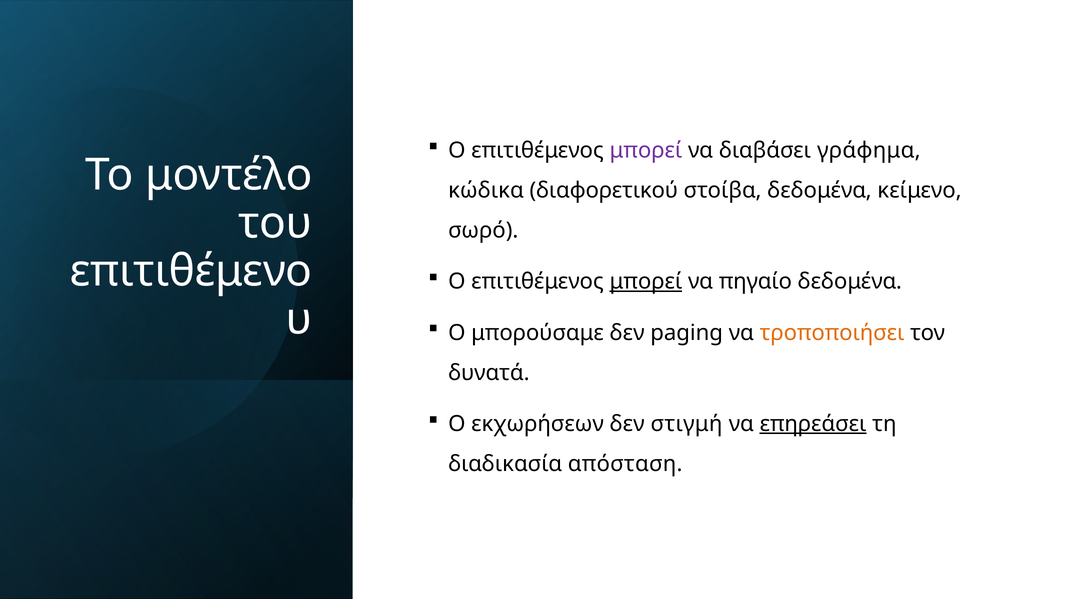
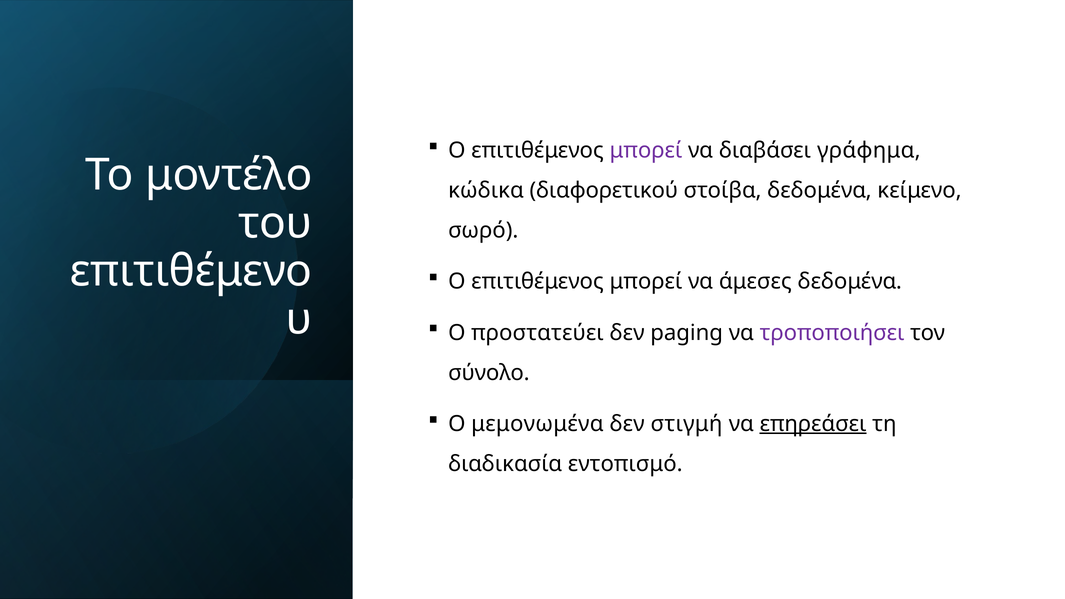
μπορεί underline: present -> none (646, 282)
πηγαίο: πηγαίο -> άμεσες (755, 282)
μπορούσαμε: μπορούσαμε -> προστατεύει (537, 333)
τροποποιήσει colour: orange -> purple (832, 333)
δυνατά: δυνατά -> σύνολο (489, 373)
εκχωρήσεων: εκχωρήσεων -> μεμονωμένα (537, 424)
απόσταση: απόσταση -> εντοπισμό (625, 464)
